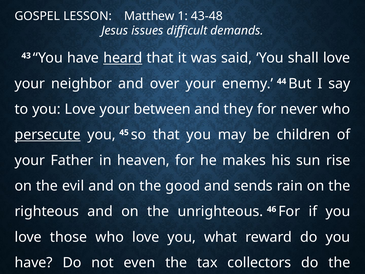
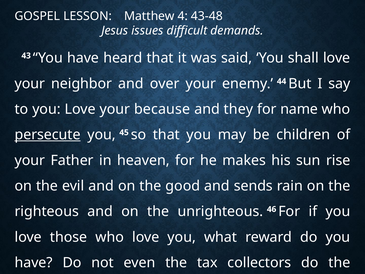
1: 1 -> 4 (183, 16)
heard underline: present -> none (123, 58)
between: between -> because (162, 109)
never: never -> name (299, 109)
